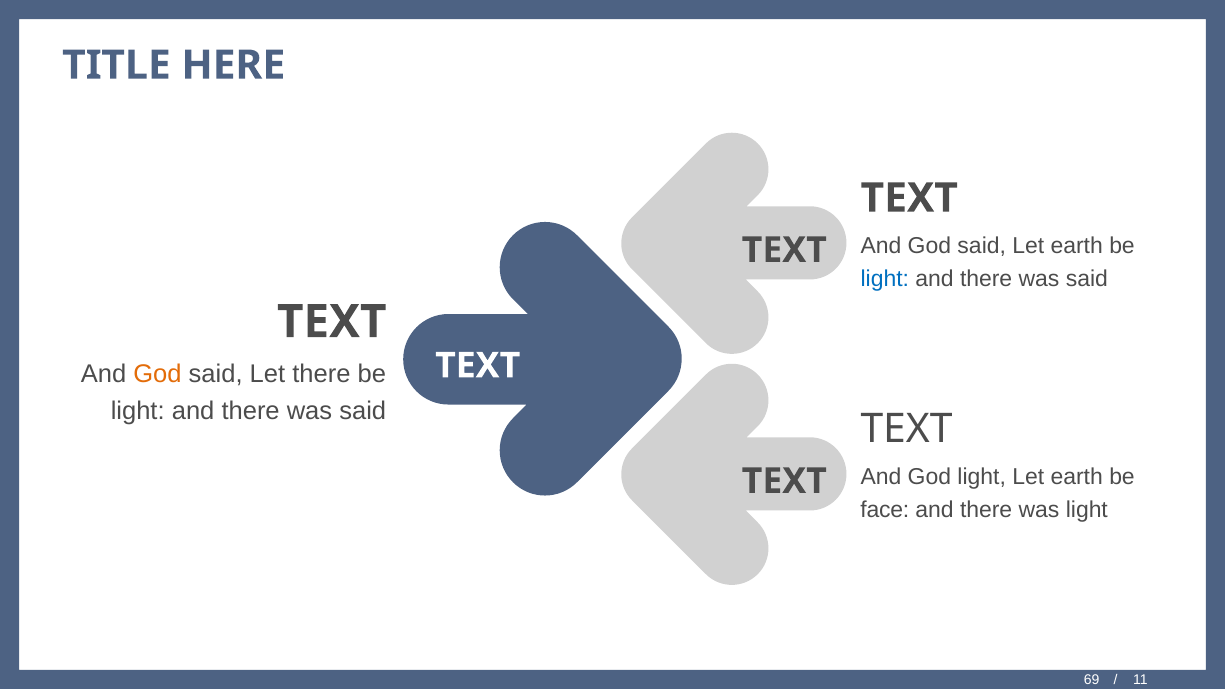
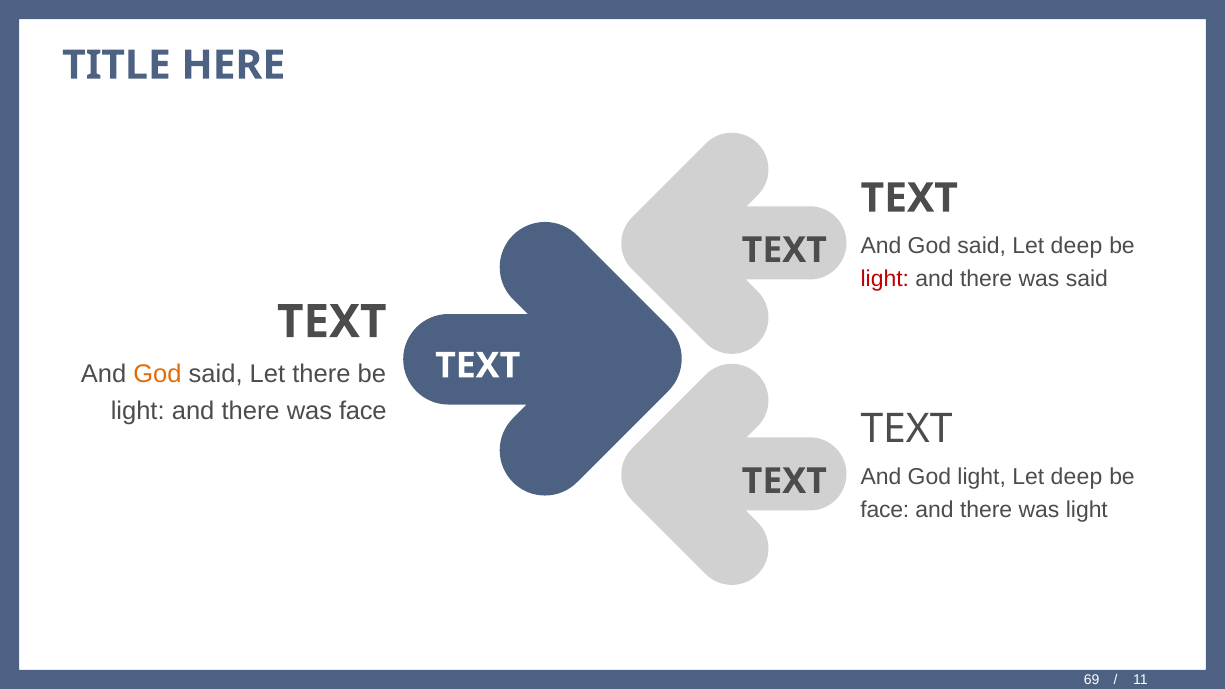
said Let earth: earth -> deep (1077, 246)
light colour: blue -> red (885, 279)
said: said -> face (363, 411)
earth: earth -> deep (1077, 477)
